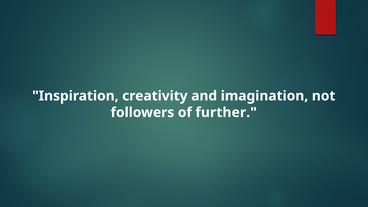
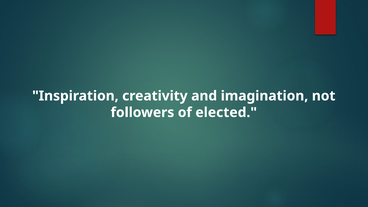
further: further -> elected (226, 112)
